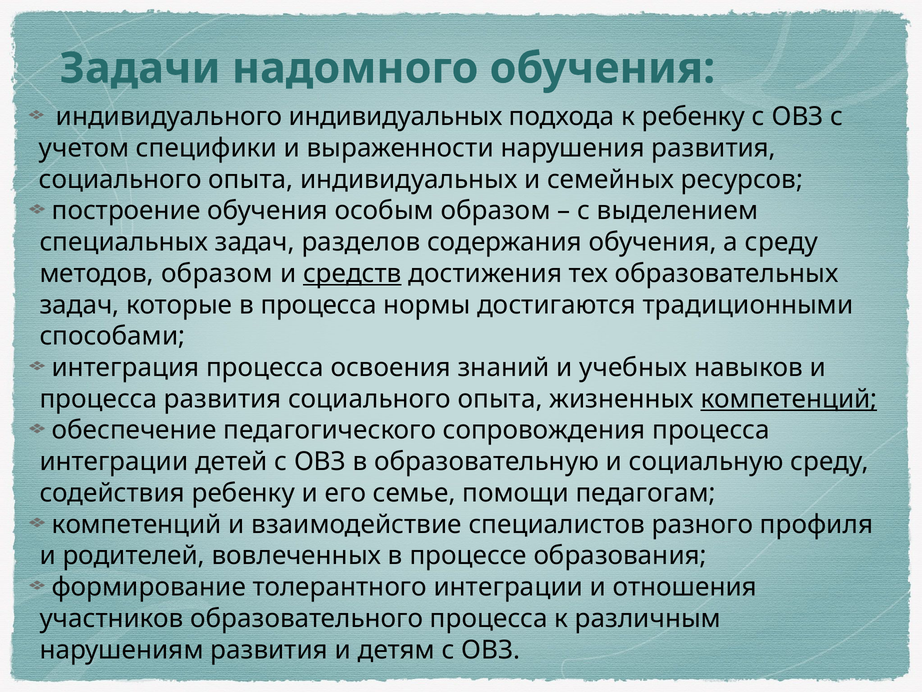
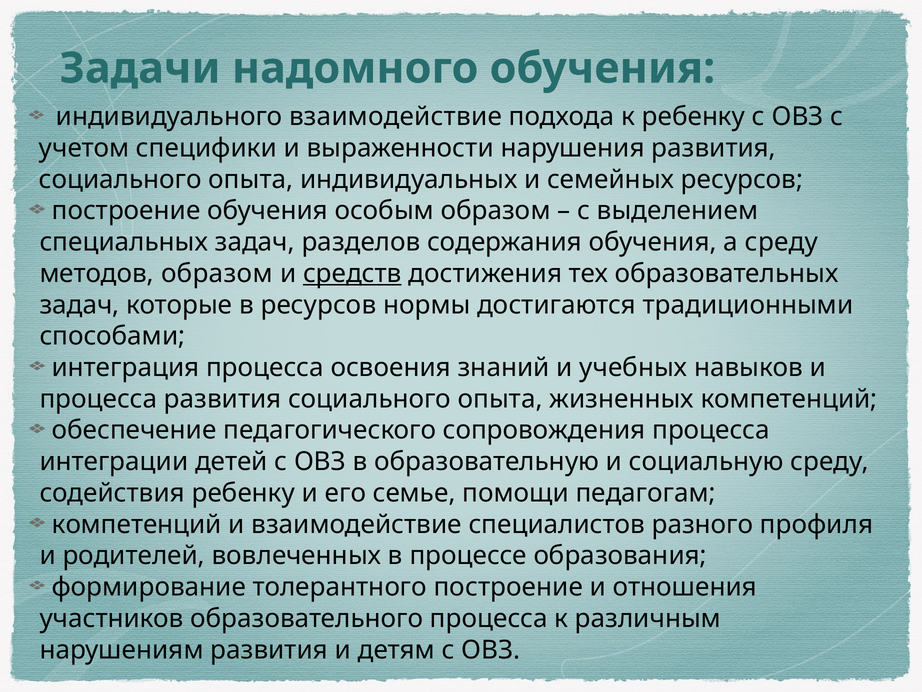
индивидуального индивидуальных: индивидуальных -> взаимодействие (395, 117)
в процесса: процесса -> ресурсов (318, 305)
компетенций underline: present -> none (789, 399)
толерантного интеграции: интеграции -> построение (508, 587)
